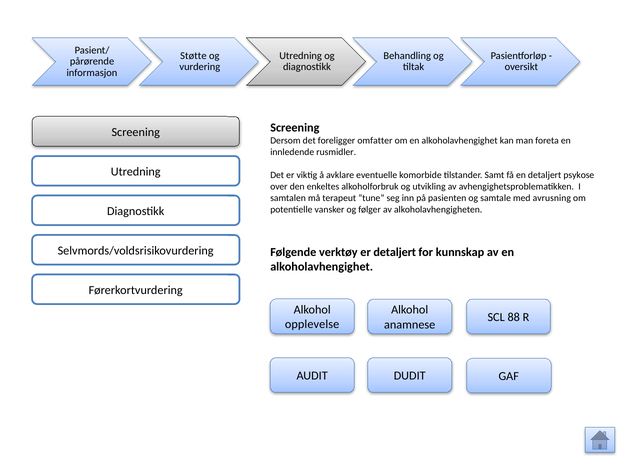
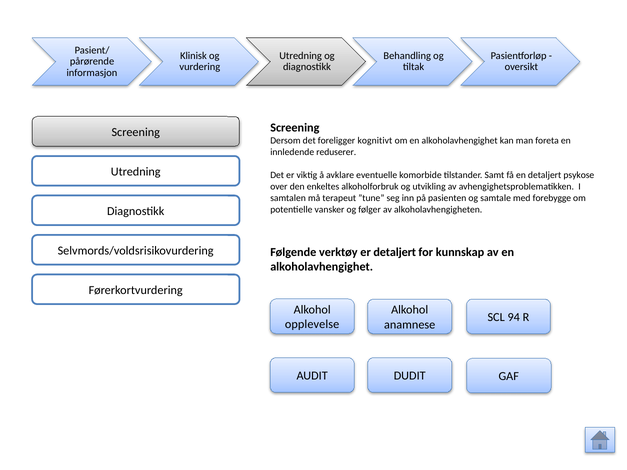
Støtte: Støtte -> Klinisk (193, 56)
omfatter: omfatter -> kognitivt (375, 141)
rusmidler: rusmidler -> reduserer (336, 152)
avrusning: avrusning -> forebygge (552, 198)
88: 88 -> 94 (514, 317)
